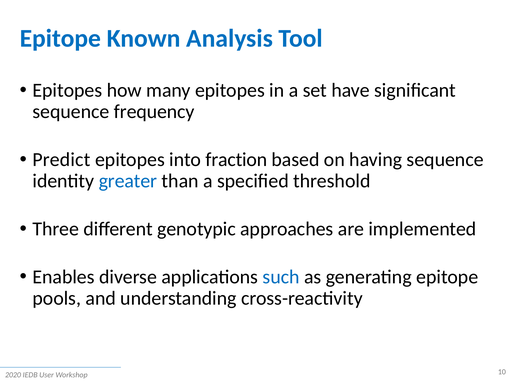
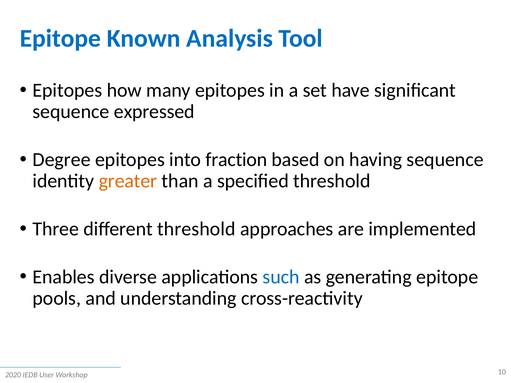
frequency: frequency -> expressed (154, 112)
Predict: Predict -> Degree (62, 160)
greater colour: blue -> orange (128, 181)
different genotypic: genotypic -> threshold (196, 229)
